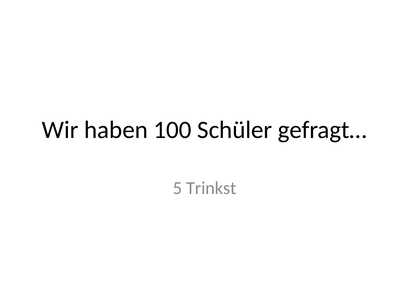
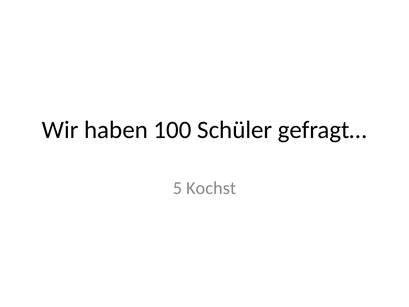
Trinkst: Trinkst -> Kochst (211, 188)
